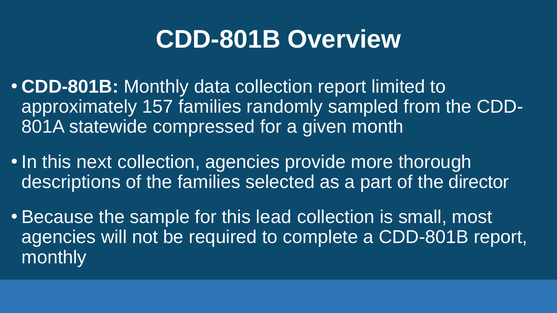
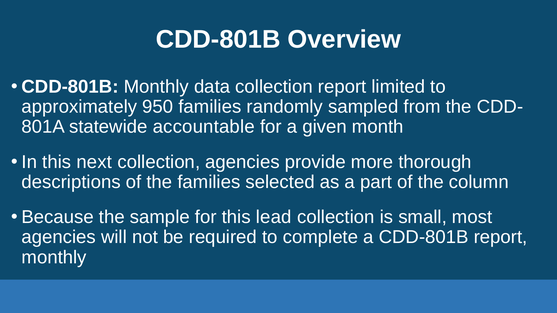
157: 157 -> 950 (158, 107)
compressed: compressed -> accountable (204, 127)
director: director -> column (479, 182)
